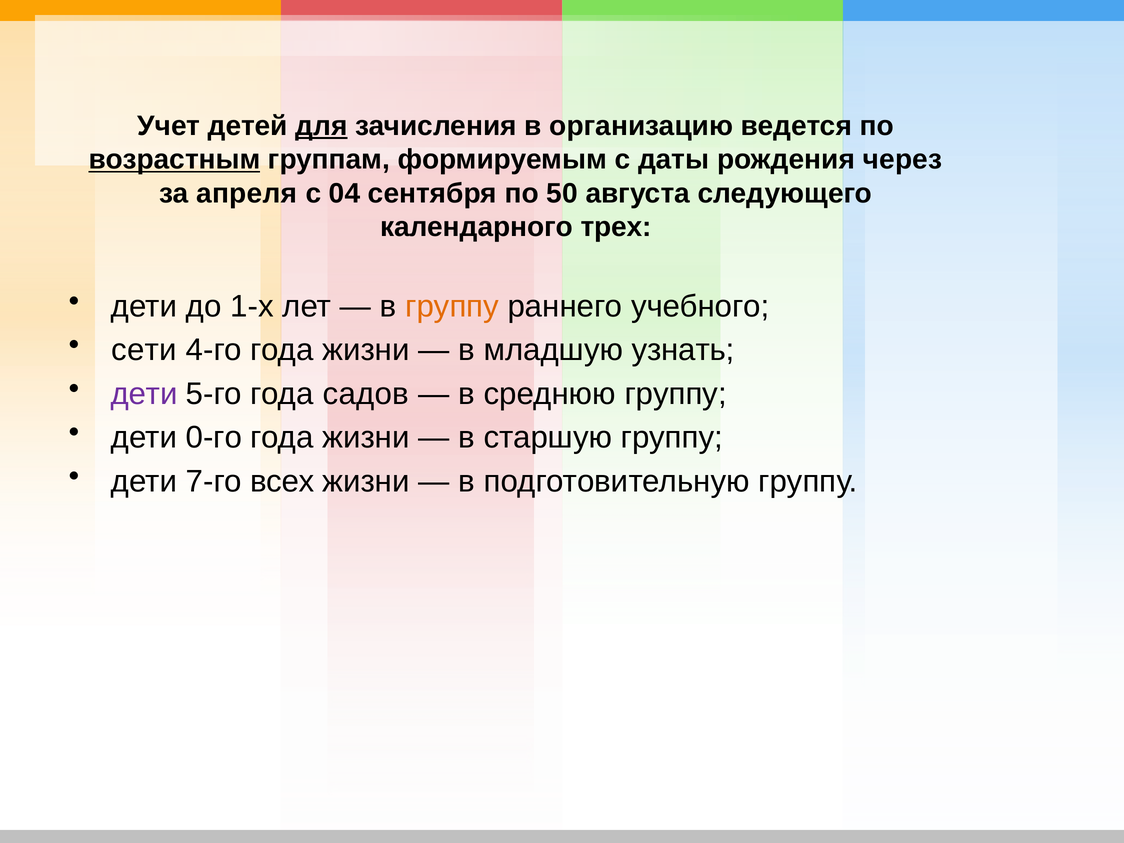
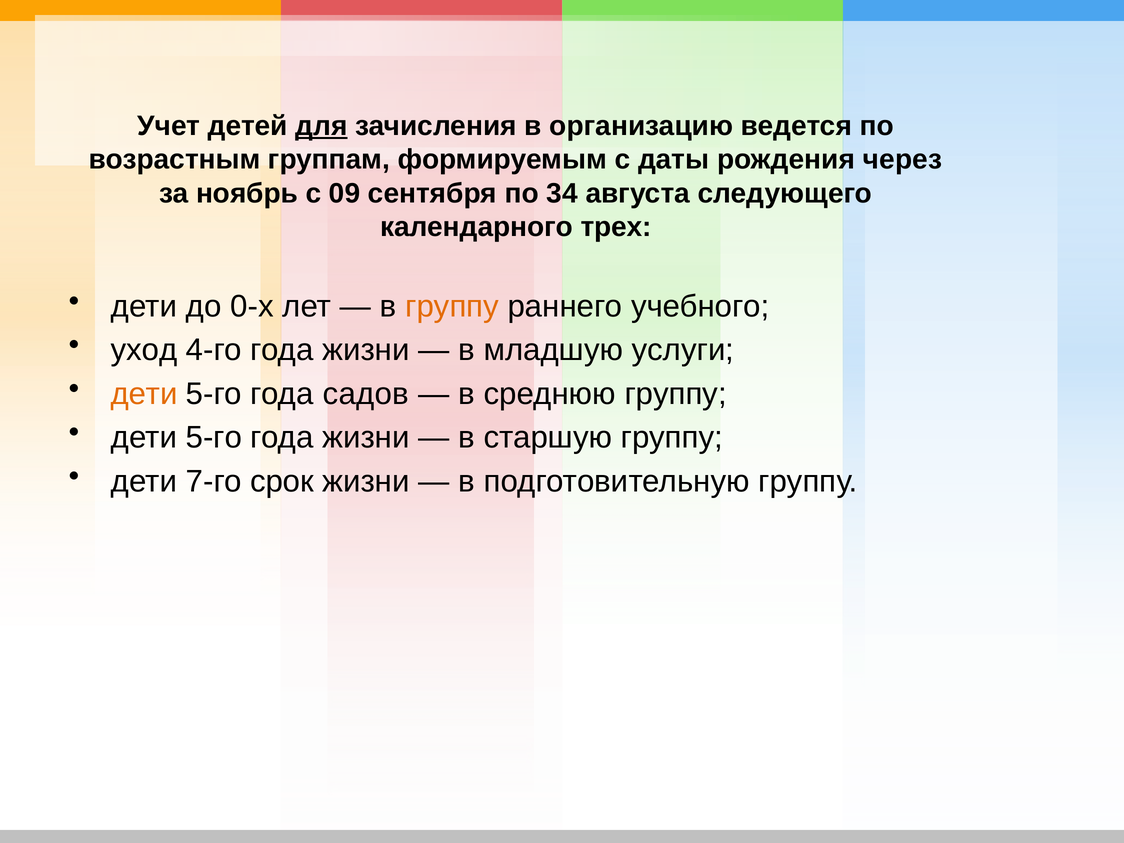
возрастным underline: present -> none (174, 160)
апреля: апреля -> ноябрь (247, 193)
04: 04 -> 09 (345, 193)
50: 50 -> 34 (562, 193)
1-х: 1-х -> 0-х (252, 306)
сети: сети -> уход (144, 350)
узнать: узнать -> услуги (683, 350)
дети colour: purple -> orange (144, 394)
0-го: 0-го -> 5-го (214, 438)
всех: всех -> срок (282, 481)
